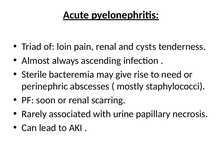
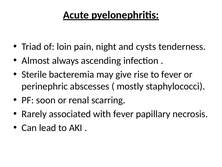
pain renal: renal -> night (106, 47)
to need: need -> fever (172, 74)
with urine: urine -> fever (123, 114)
